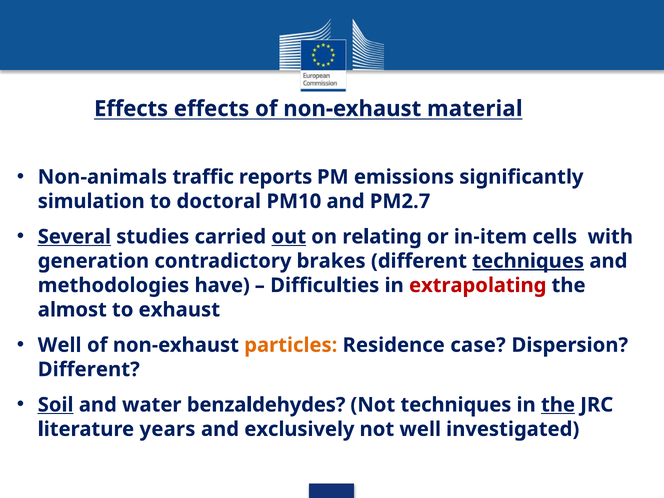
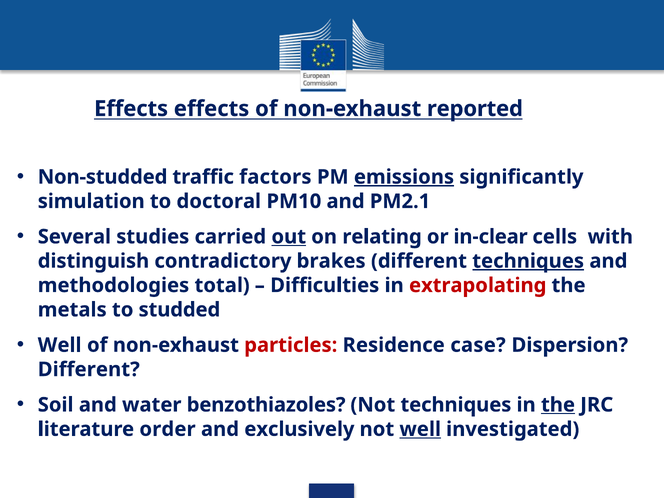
material: material -> reported (475, 109)
Non-animals: Non-animals -> Non-studded (103, 177)
reports: reports -> factors (275, 177)
emissions underline: none -> present (404, 177)
PM2.7: PM2.7 -> PM2.1 (400, 201)
Several underline: present -> none (74, 237)
in-item: in-item -> in-clear (491, 237)
generation: generation -> distinguish (93, 261)
have: have -> total (222, 285)
almost: almost -> metals (72, 310)
exhaust: exhaust -> studded (179, 310)
particles colour: orange -> red (291, 345)
Soil underline: present -> none (56, 405)
benzaldehydes: benzaldehydes -> benzothiazoles (266, 405)
years: years -> order (168, 429)
well underline: none -> present (420, 429)
